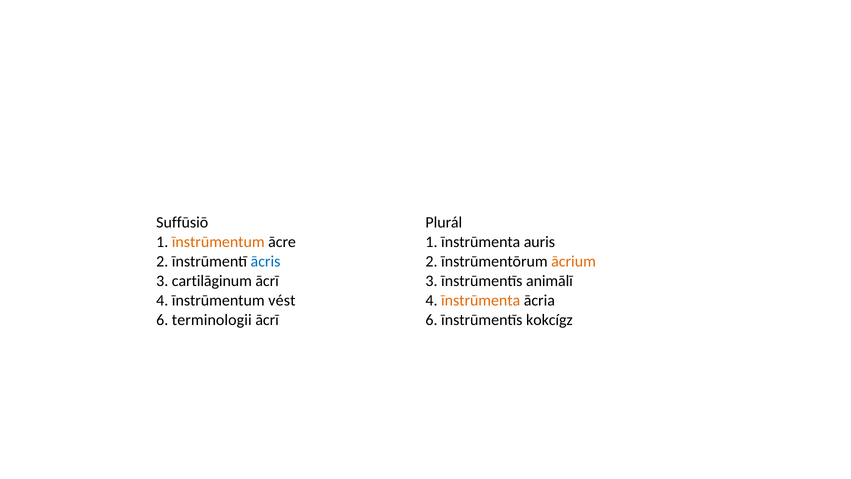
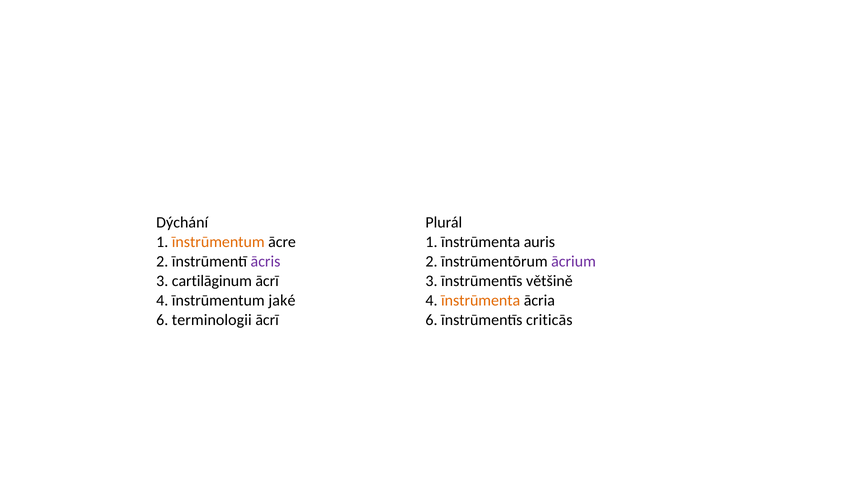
Suffūsiō: Suffūsiō -> Dýchání (182, 222)
ācris colour: blue -> purple (266, 261)
ācrium colour: orange -> purple (574, 261)
animālī: animālī -> většině (549, 281)
vést: vést -> jaké (282, 300)
kokcígz: kokcígz -> criticās (549, 320)
